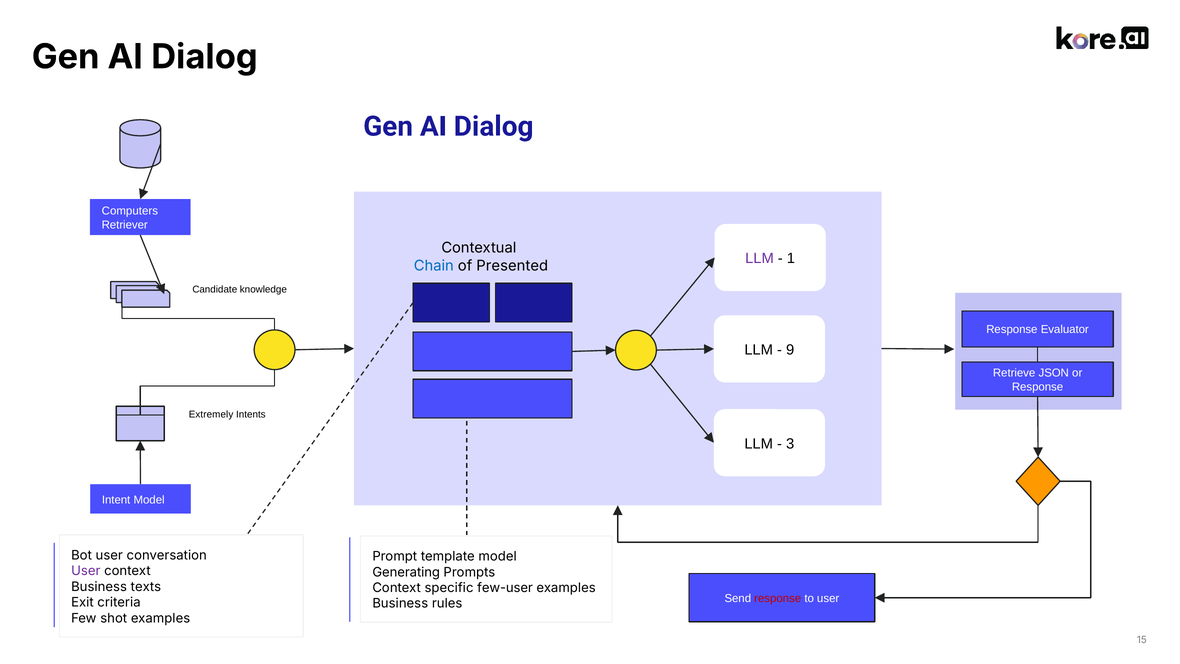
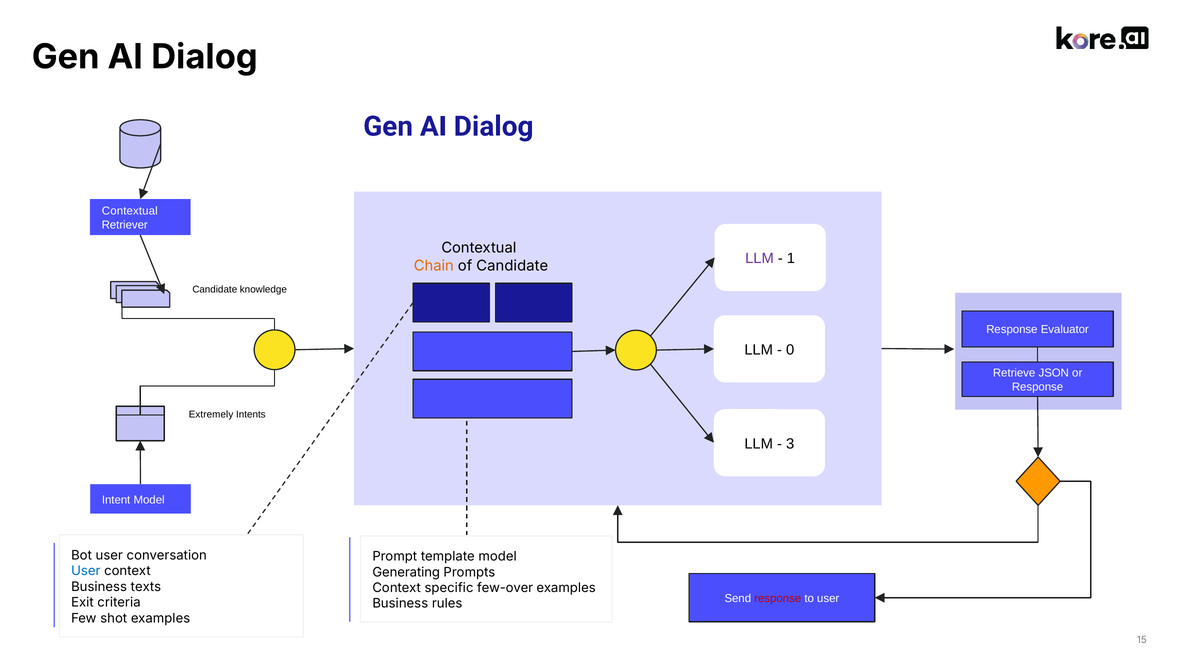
Computers: Computers -> Contextual (130, 211)
Chain colour: blue -> orange (434, 266)
of Presented: Presented -> Candidate (512, 266)
9: 9 -> 0 (790, 350)
User colour: purple -> blue (86, 571)
few-user: few-user -> few-over (505, 588)
